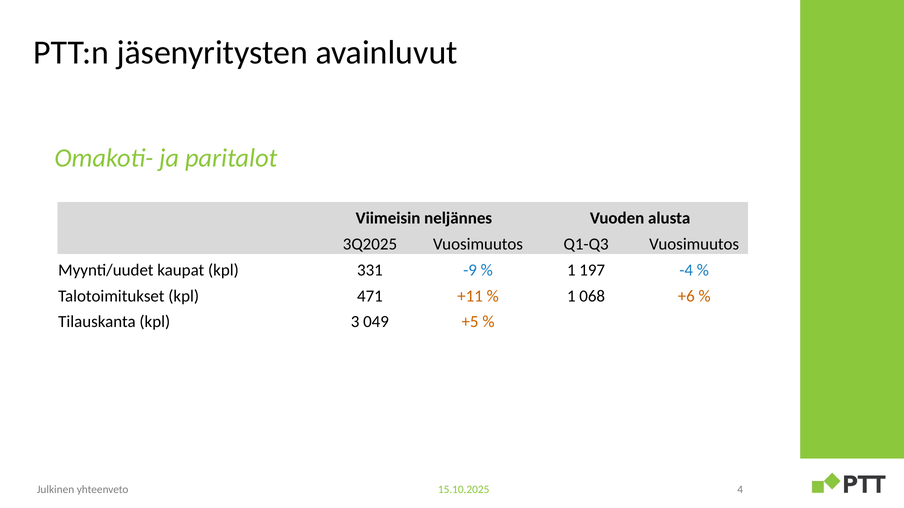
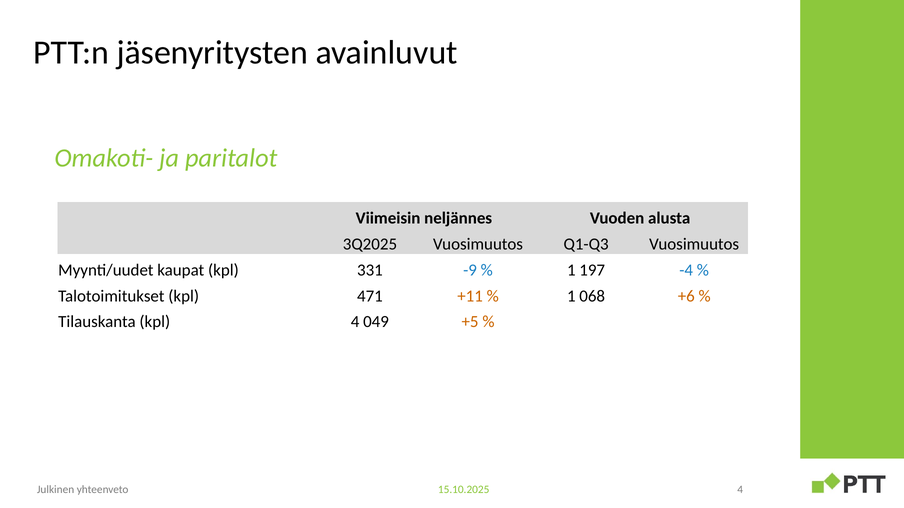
kpl 3: 3 -> 4 (355, 322)
